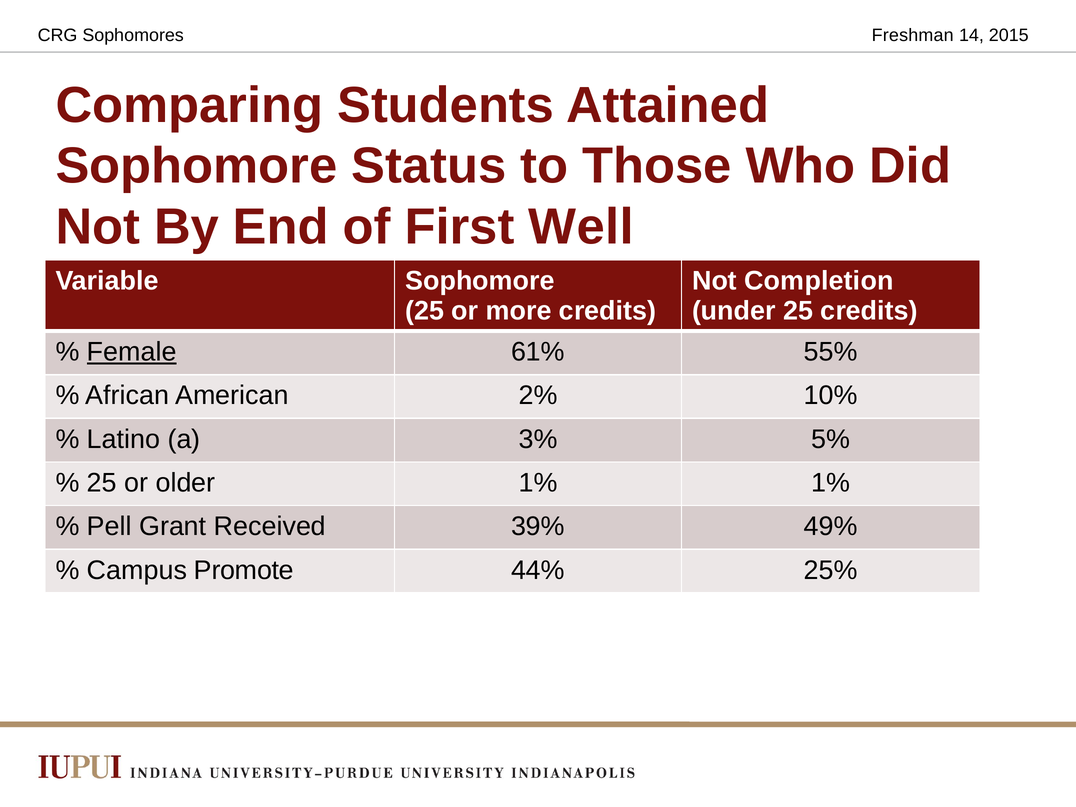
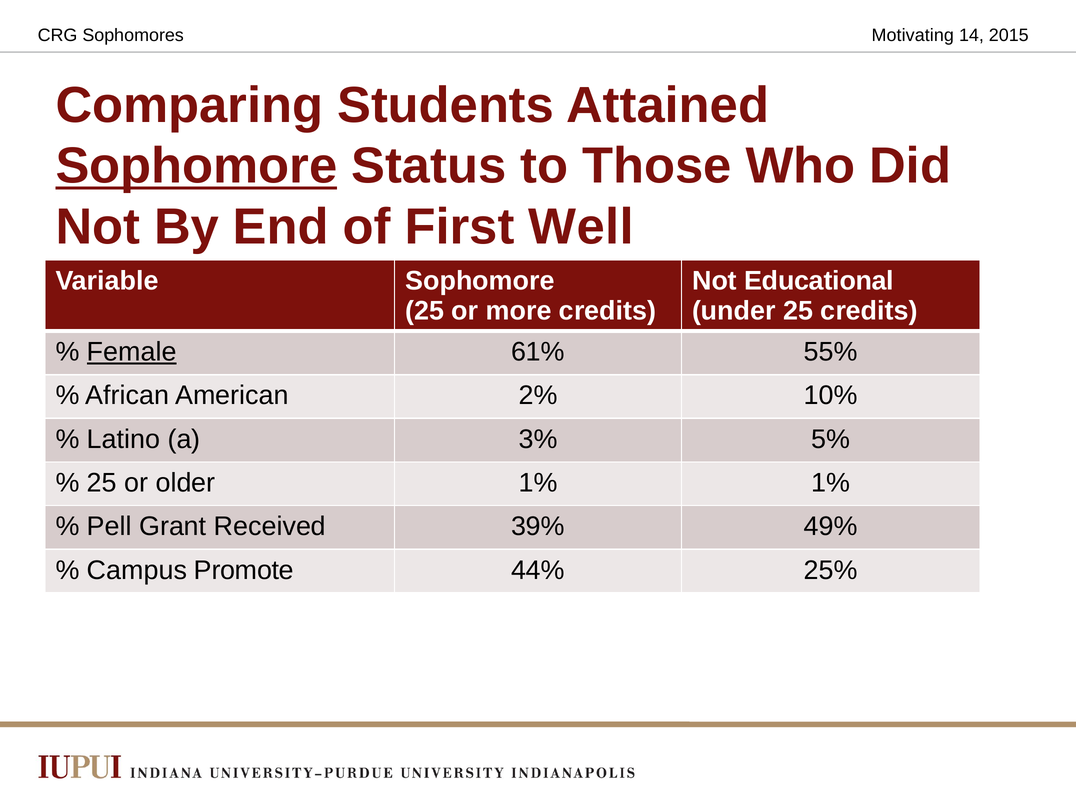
Freshman: Freshman -> Motivating (913, 35)
Sophomore underline: none -> present (196, 166)
Completion: Completion -> Educational (819, 281)
